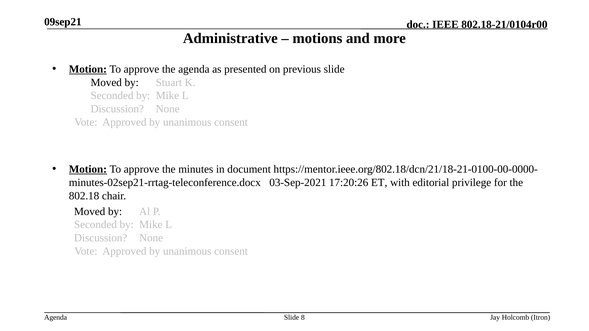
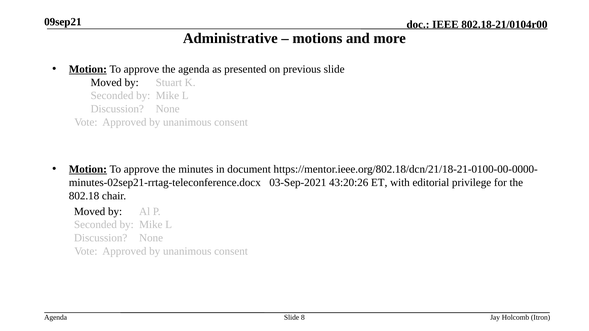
17:20:26: 17:20:26 -> 43:20:26 (349, 183)
